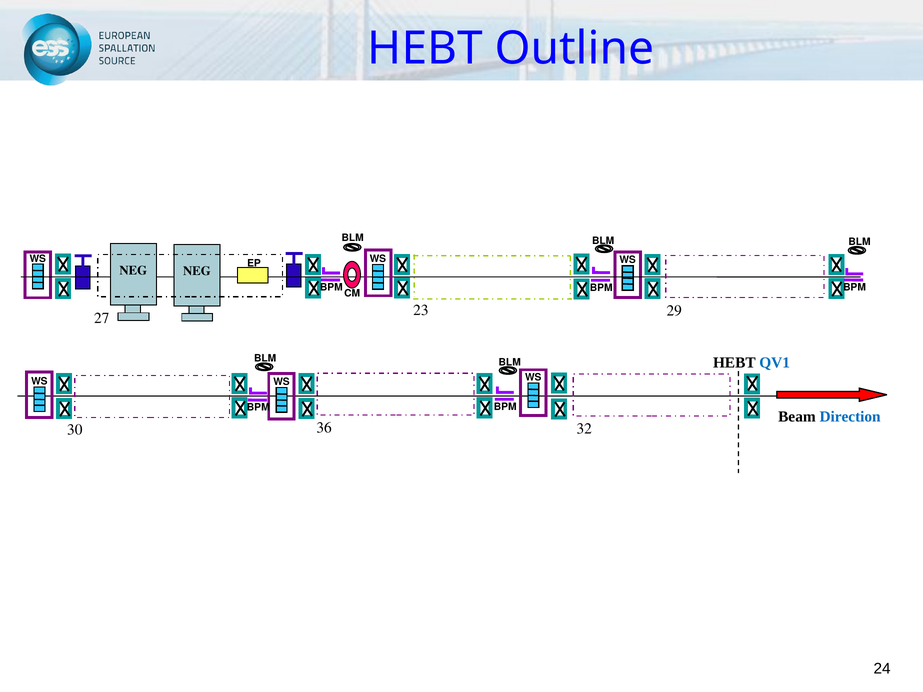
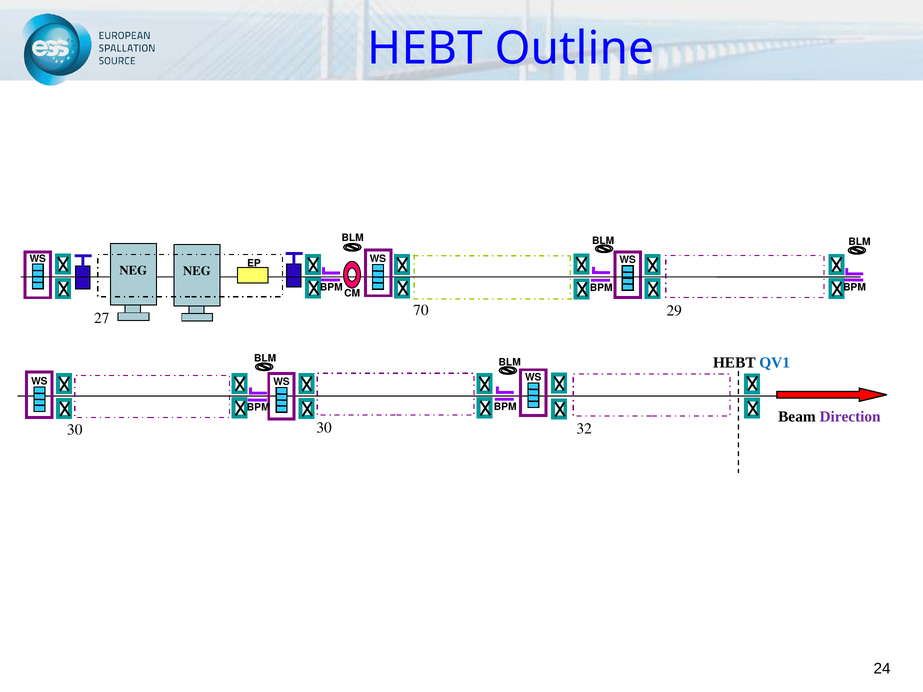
23: 23 -> 70 (421, 311)
Direction colour: blue -> purple (850, 417)
30 36: 36 -> 30 (324, 428)
